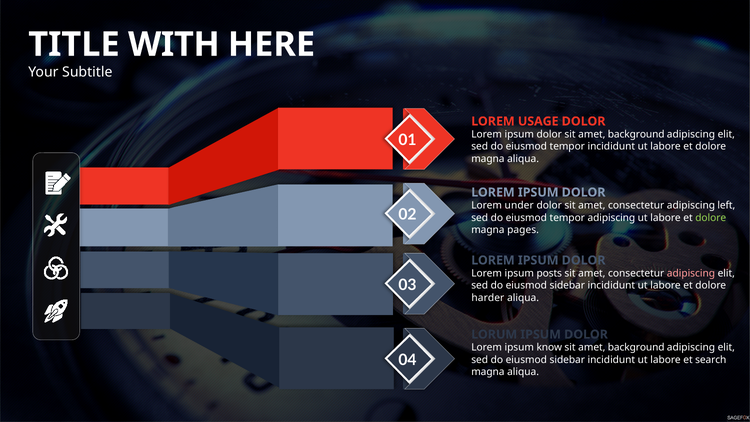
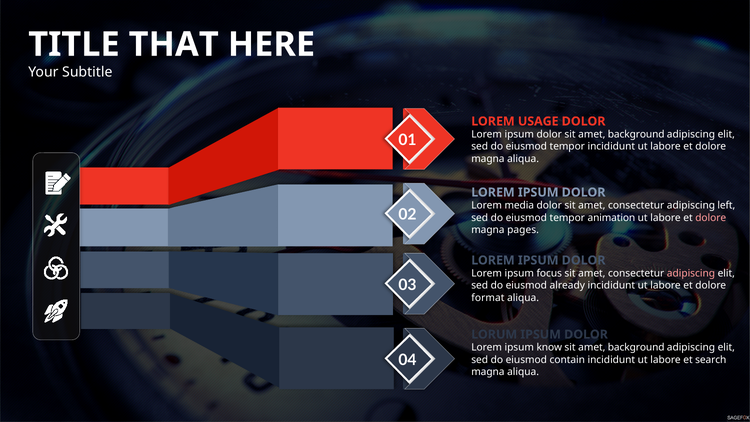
WITH: WITH -> THAT (174, 45)
under: under -> media (519, 205)
tempor adipiscing: adipiscing -> animation (611, 218)
dolore colour: light green -> pink (711, 218)
posts: posts -> focus (549, 273)
sidebar: sidebar -> already (567, 285)
harder: harder -> format (488, 298)
sidebar: sidebar -> contain (567, 360)
